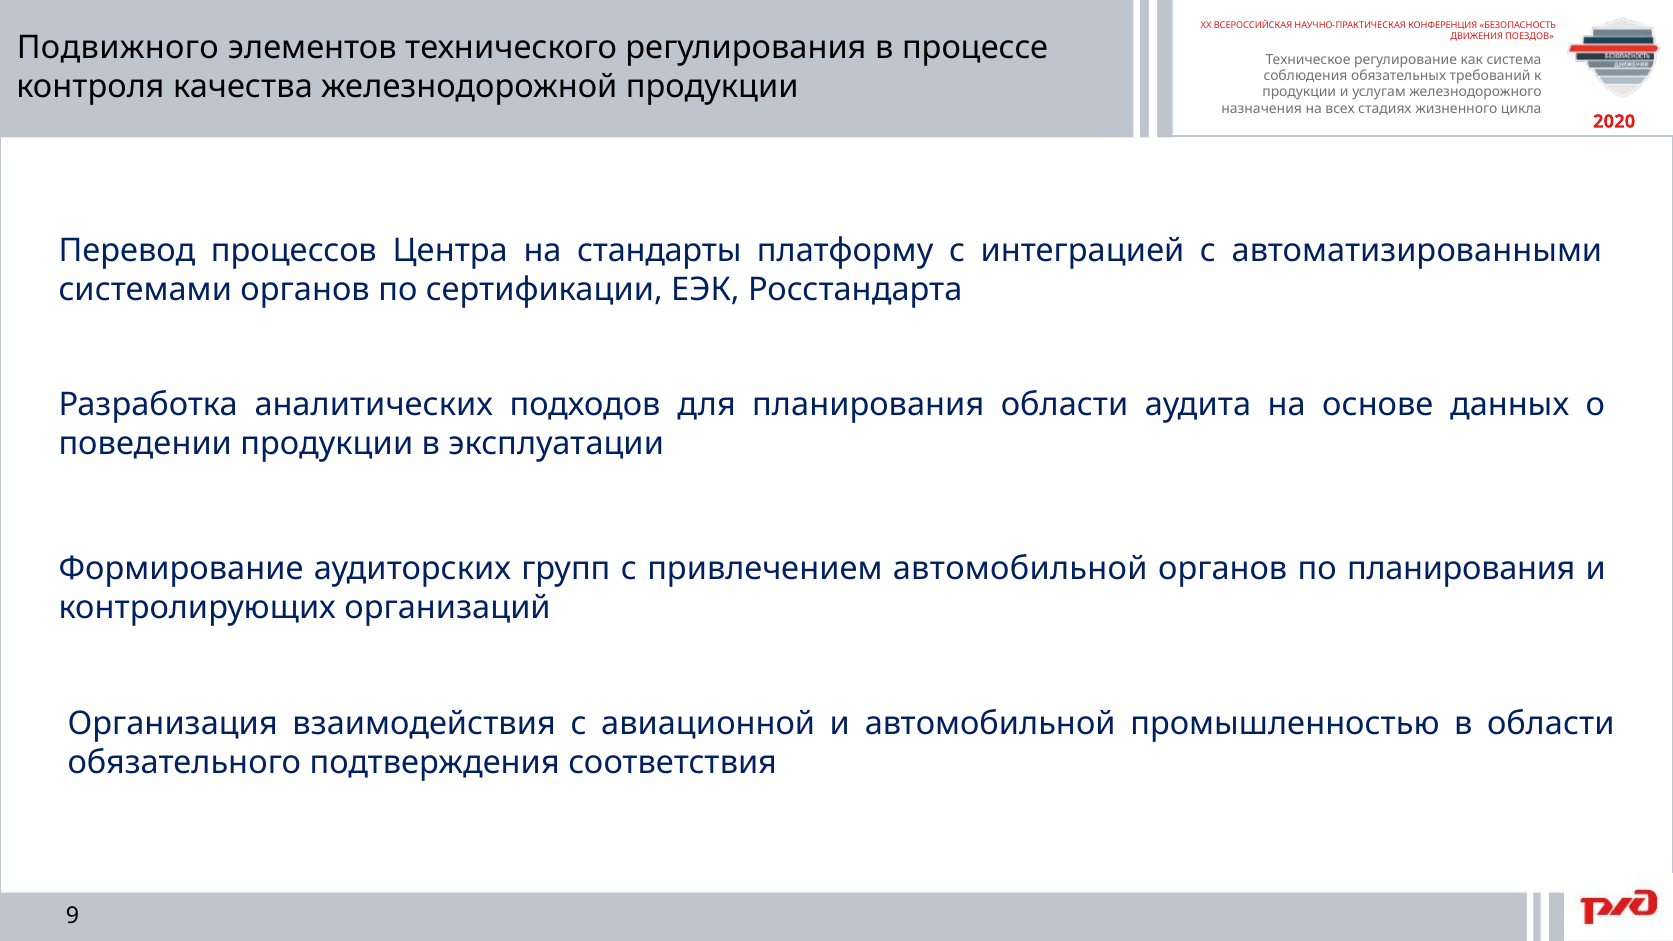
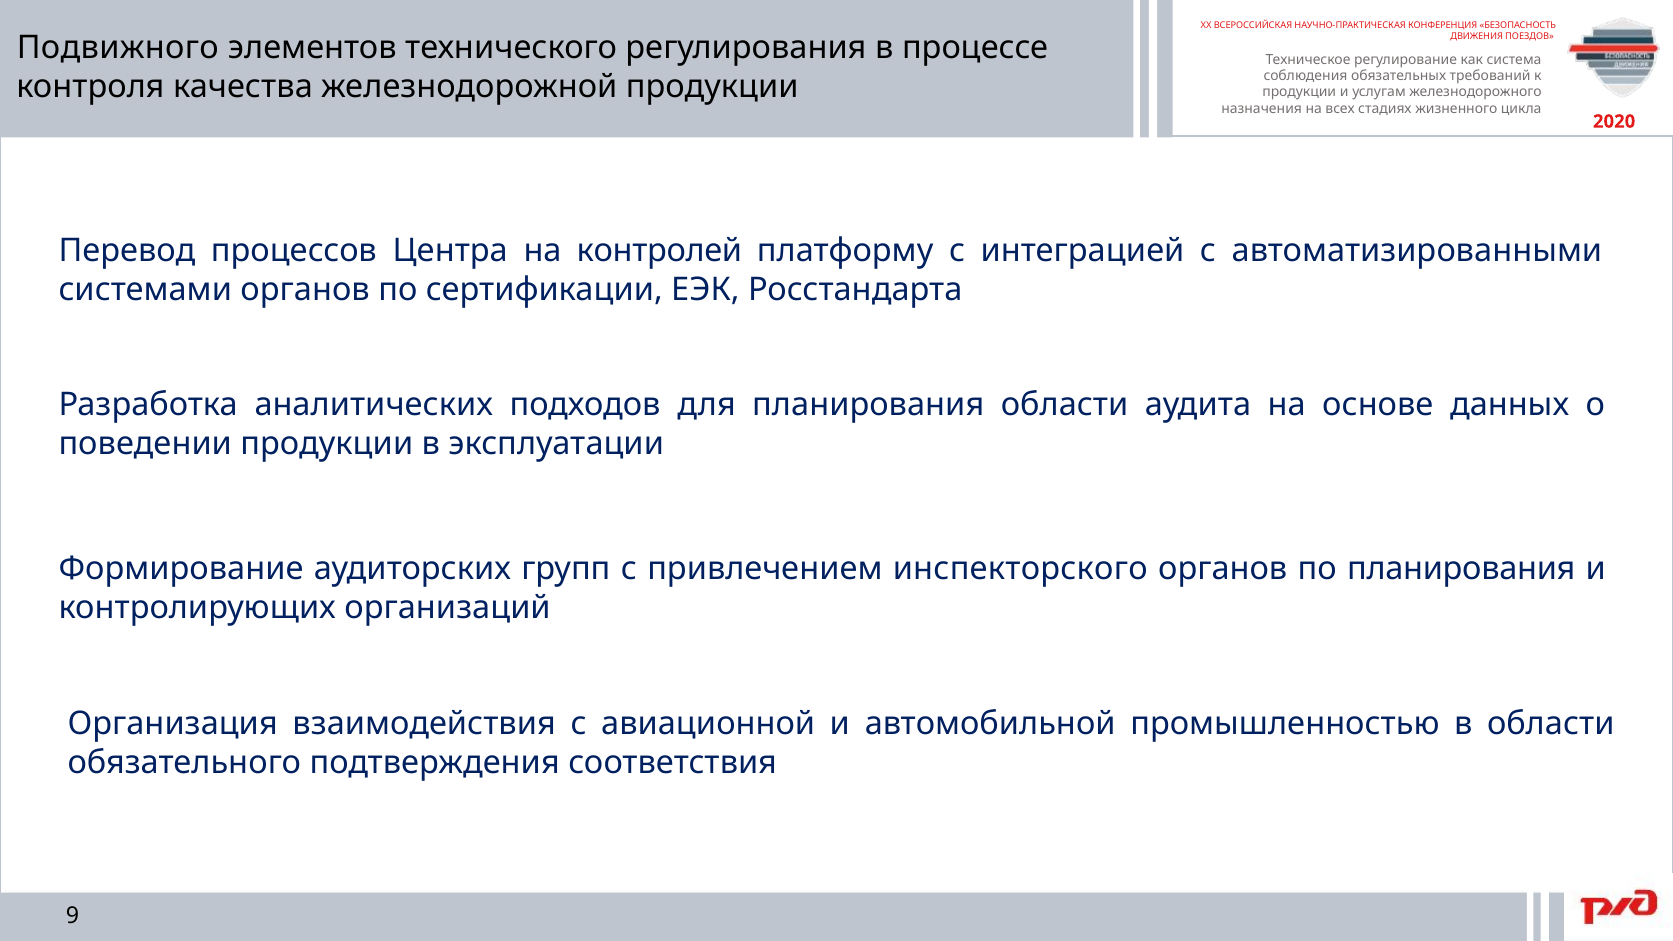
стандарты: стандарты -> контролей (659, 251)
привлечением автомобильной: автомобильной -> инспекторского (1020, 569)
